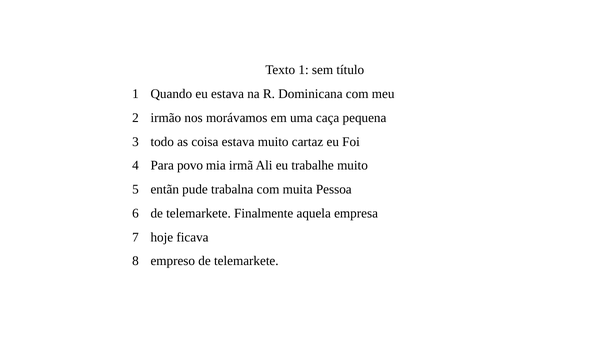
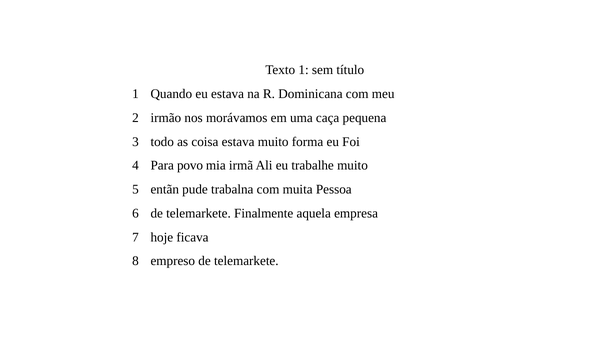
cartaz: cartaz -> forma (308, 142)
